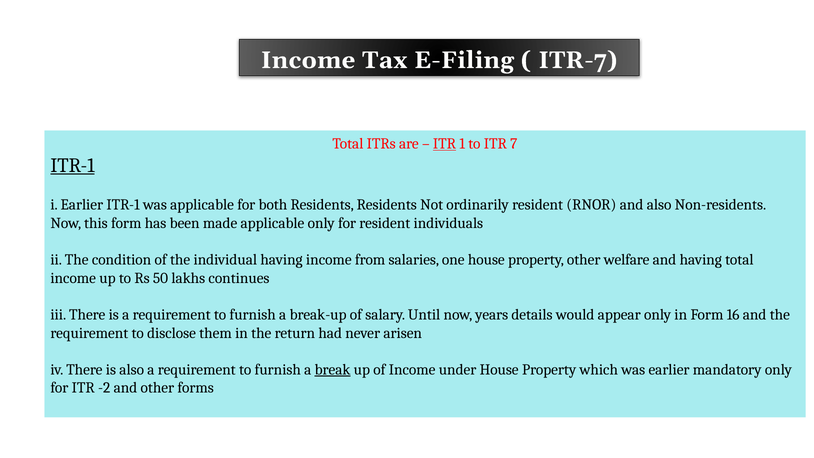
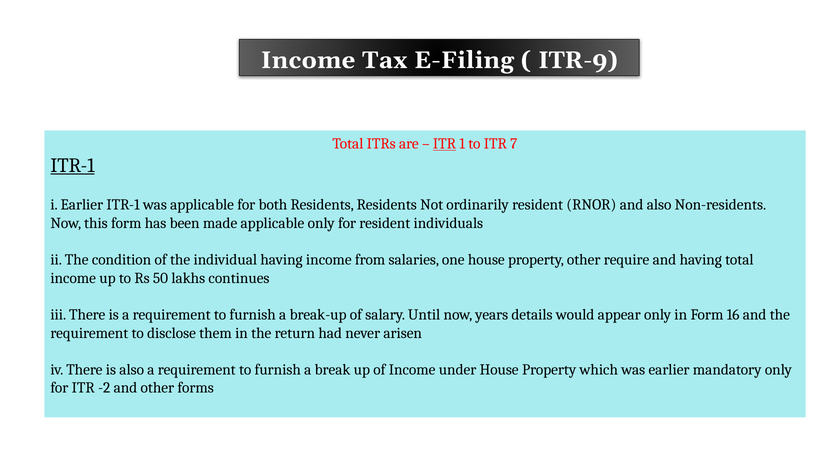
ITR-7: ITR-7 -> ITR-9 (578, 60)
welfare: welfare -> require (627, 260)
break underline: present -> none (333, 370)
